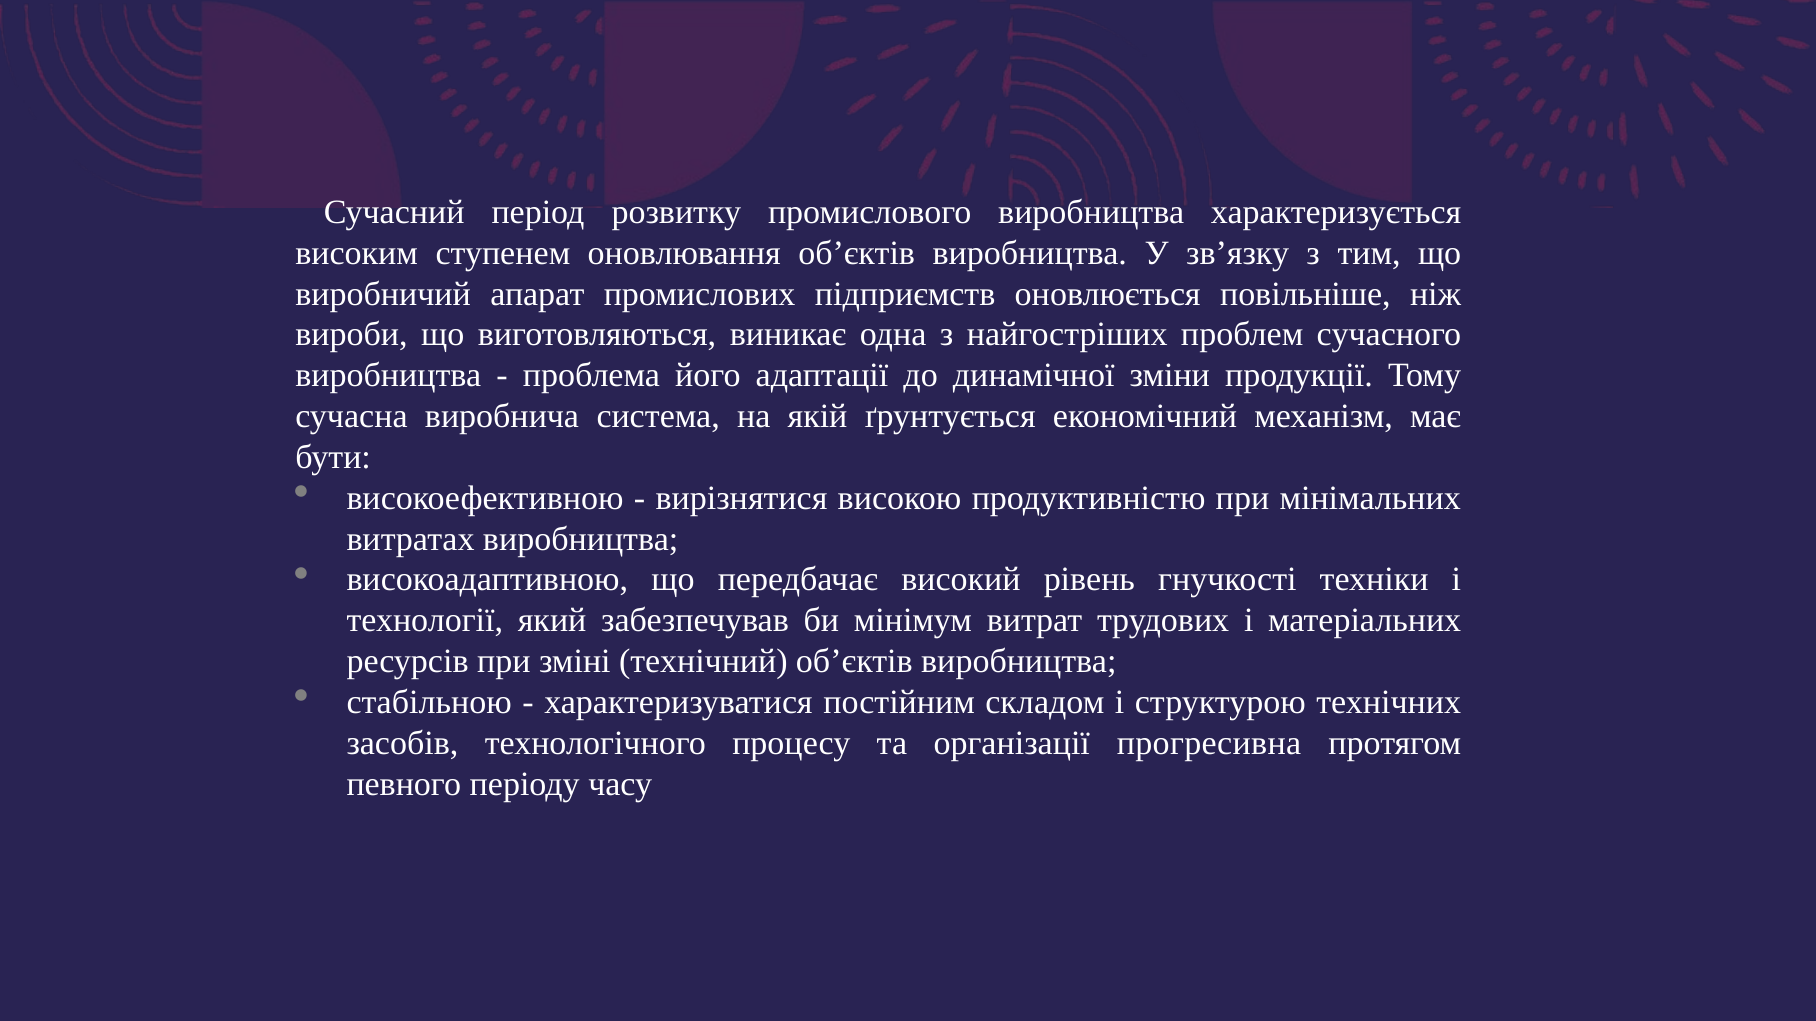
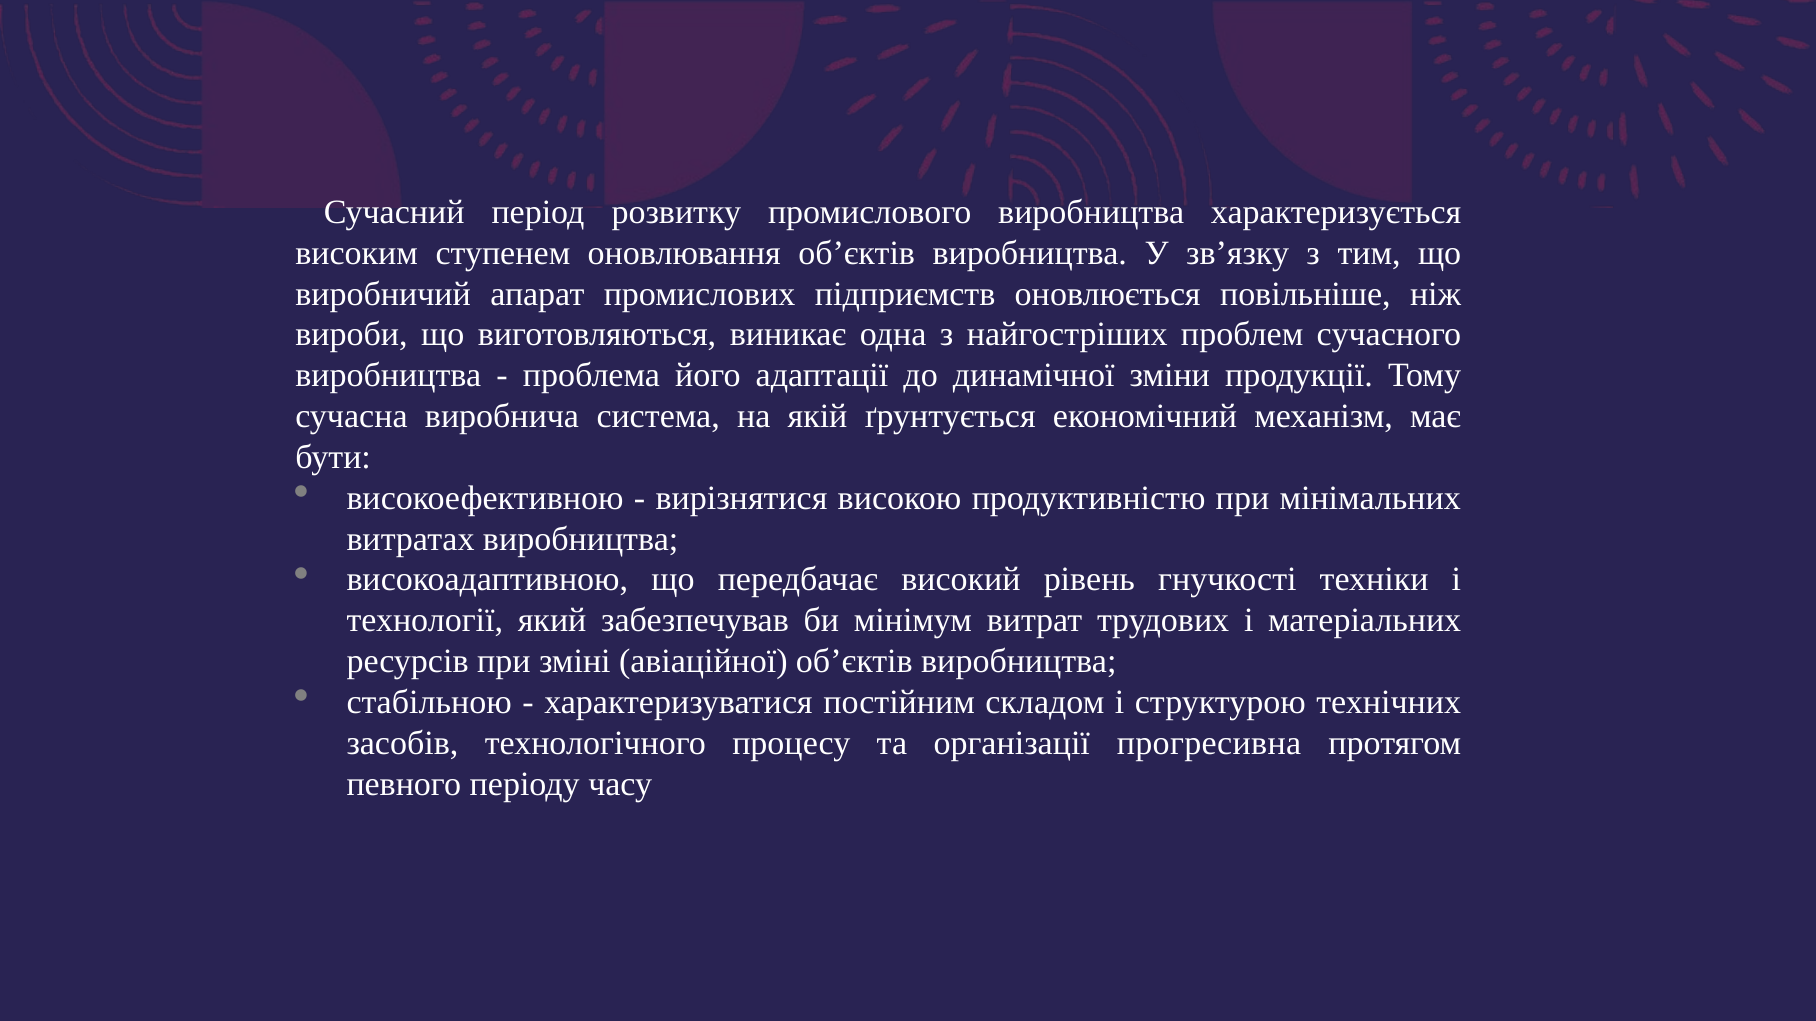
технічний: технічний -> авіаційної (703, 662)
